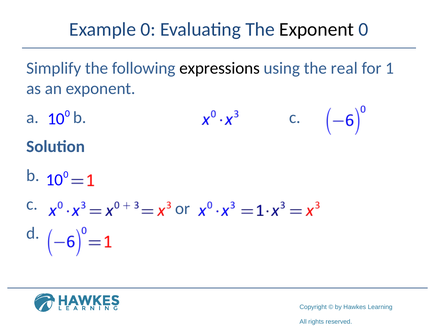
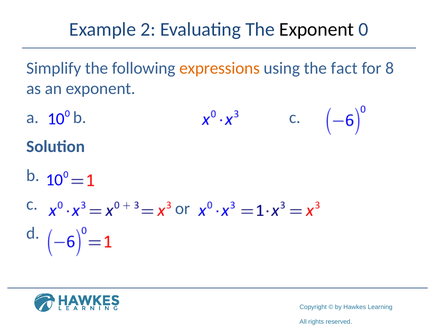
Example 0: 0 -> 2 (148, 29)
expressions colour: black -> orange (220, 68)
real: real -> fact (344, 68)
1: 1 -> 8 (390, 68)
